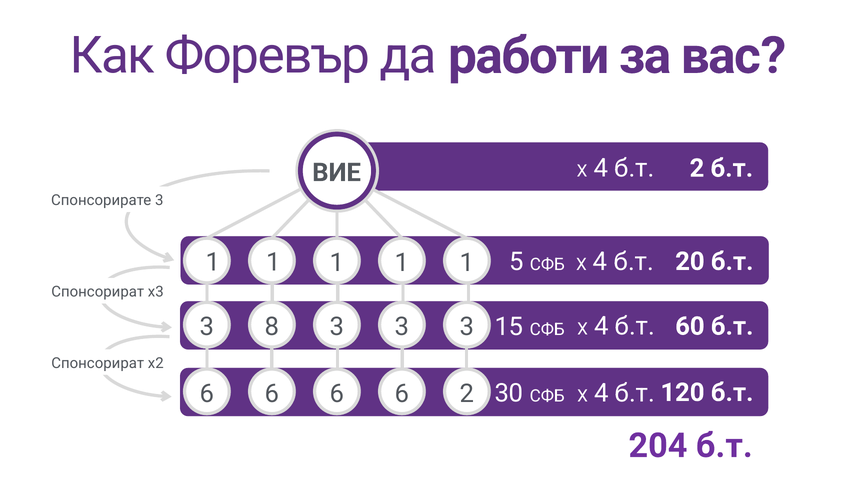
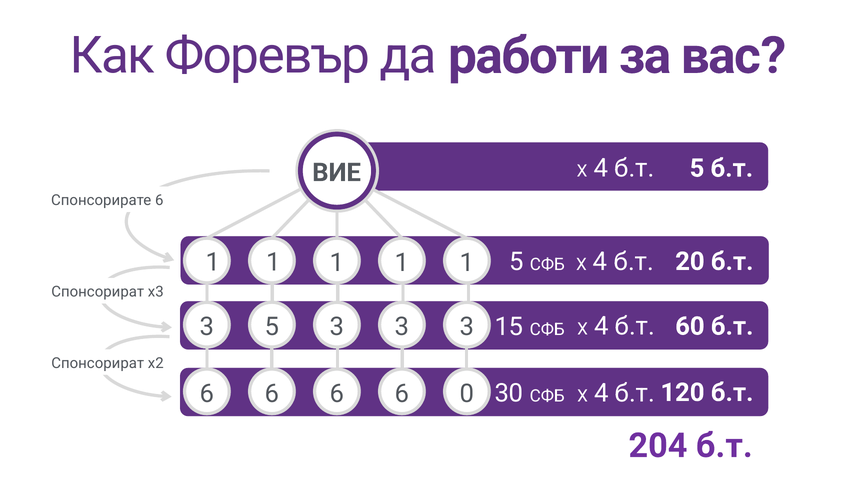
б.т 2: 2 -> 5 (697, 168)
Спонсорирате 3: 3 -> 6 (159, 201)
3 8: 8 -> 5 (272, 327)
6 2: 2 -> 0 (467, 394)
